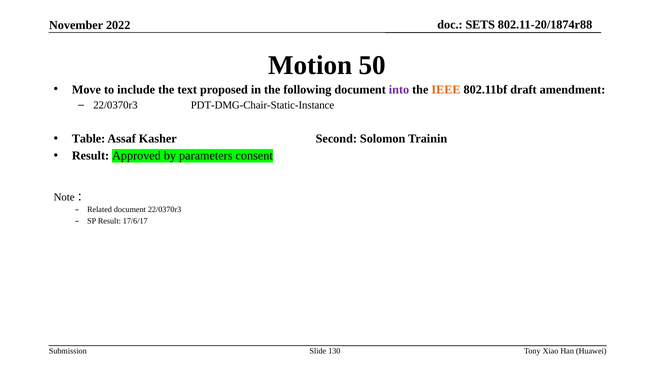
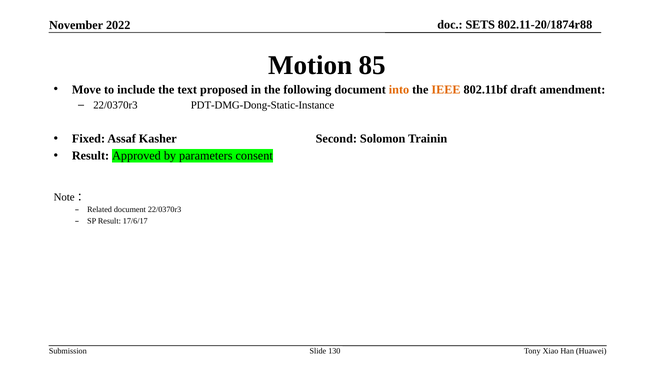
50: 50 -> 85 (372, 65)
into colour: purple -> orange (399, 89)
PDT-DMG-Chair-Static-Instance: PDT-DMG-Chair-Static-Instance -> PDT-DMG-Dong-Static-Instance (263, 105)
Table: Table -> Fixed (89, 139)
